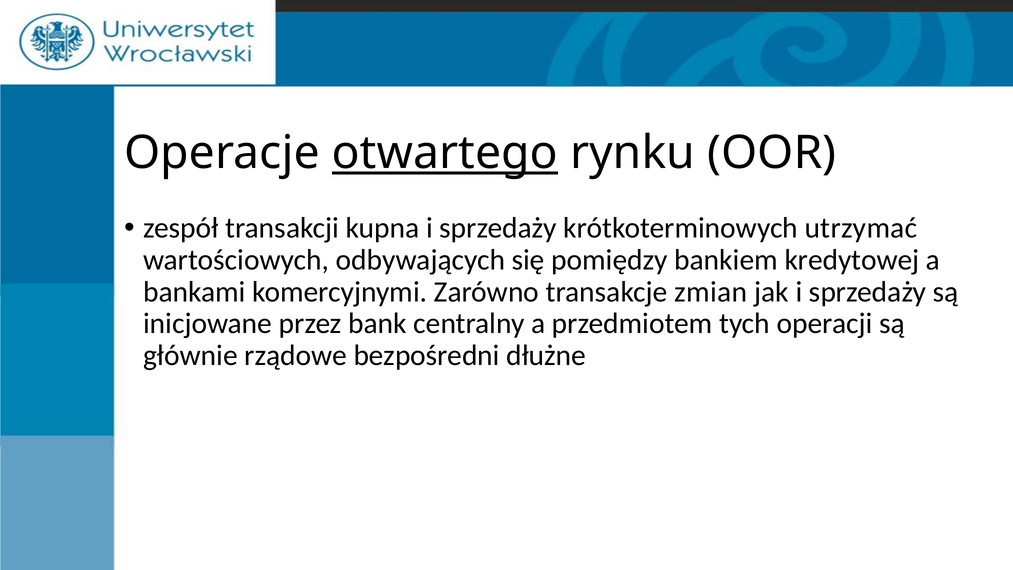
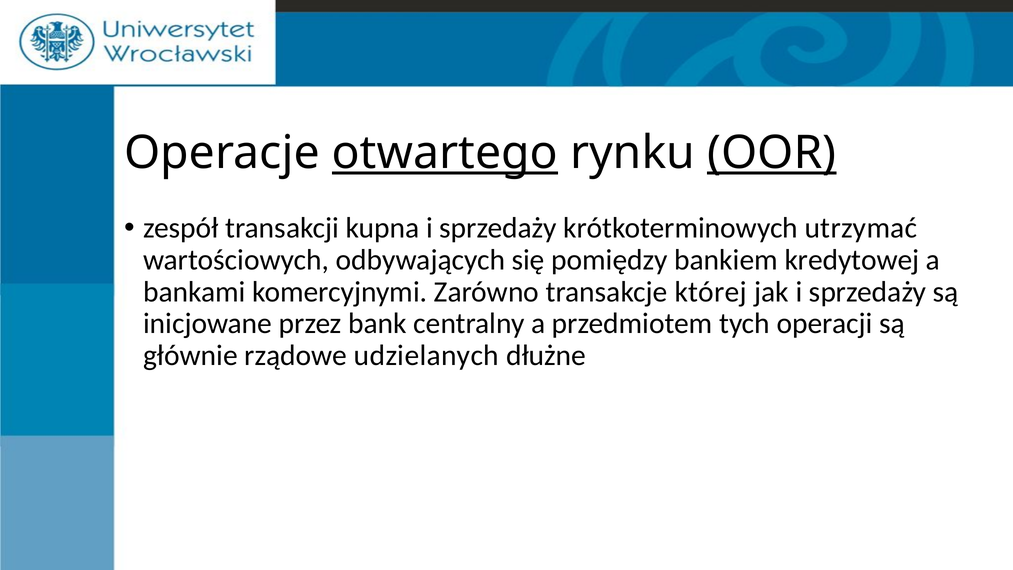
OOR underline: none -> present (772, 153)
zmian: zmian -> której (711, 292)
bezpośredni: bezpośredni -> udzielanych (426, 356)
